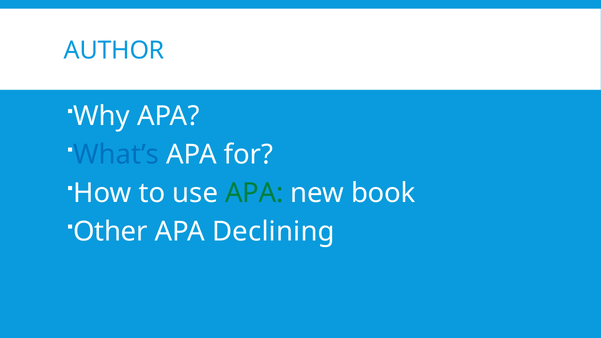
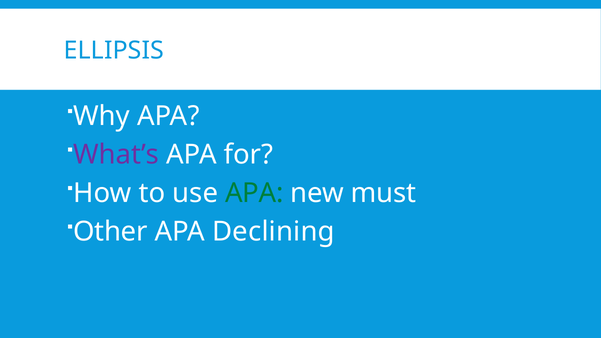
AUTHOR: AUTHOR -> ELLIPSIS (114, 51)
What’s colour: blue -> purple (116, 155)
book: book -> must (383, 193)
